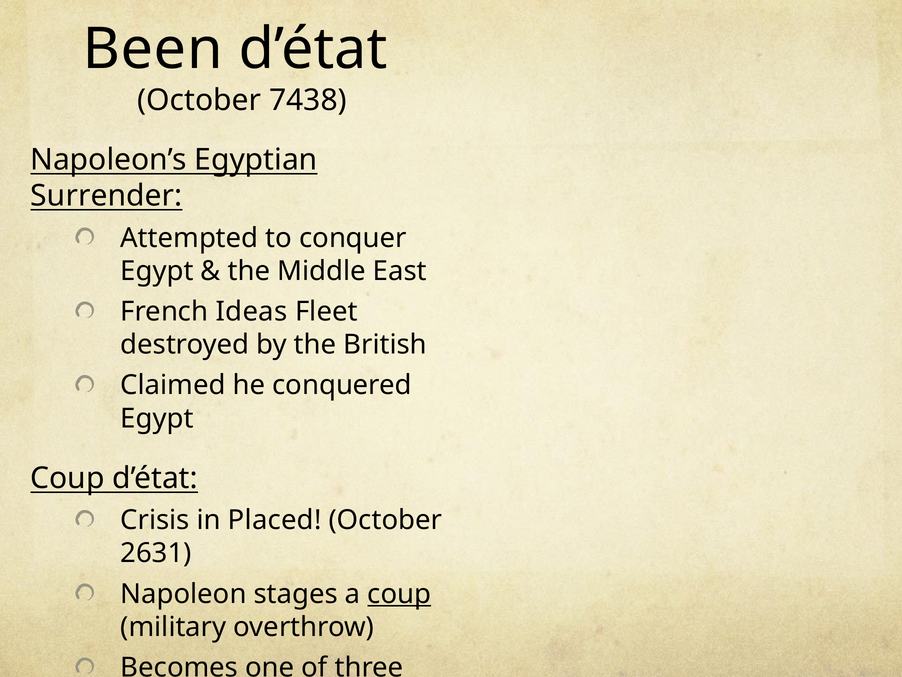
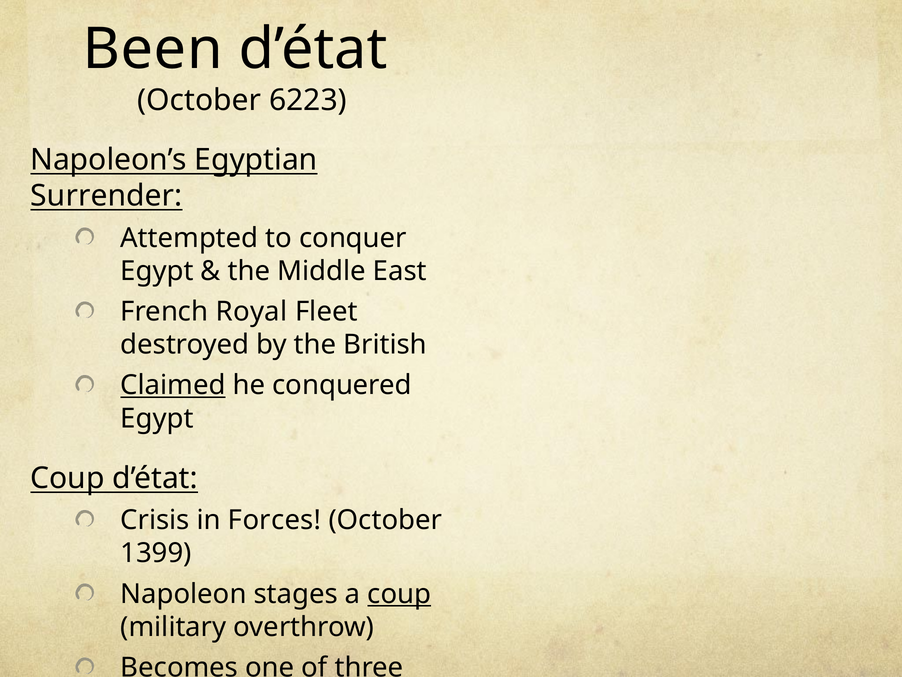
7438: 7438 -> 6223 (308, 100)
Ideas: Ideas -> Royal (252, 311)
Claimed underline: none -> present (173, 385)
Placed: Placed -> Forces (275, 520)
2631: 2631 -> 1399 (156, 553)
